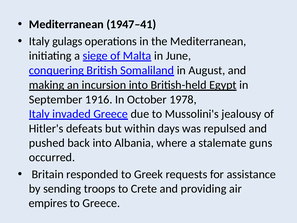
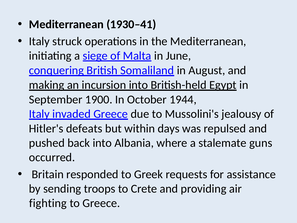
1947–41: 1947–41 -> 1930–41 (131, 24)
gulags: gulags -> struck (67, 41)
1916: 1916 -> 1900 (99, 100)
1978: 1978 -> 1944 (183, 100)
empires: empires -> fighting (48, 203)
